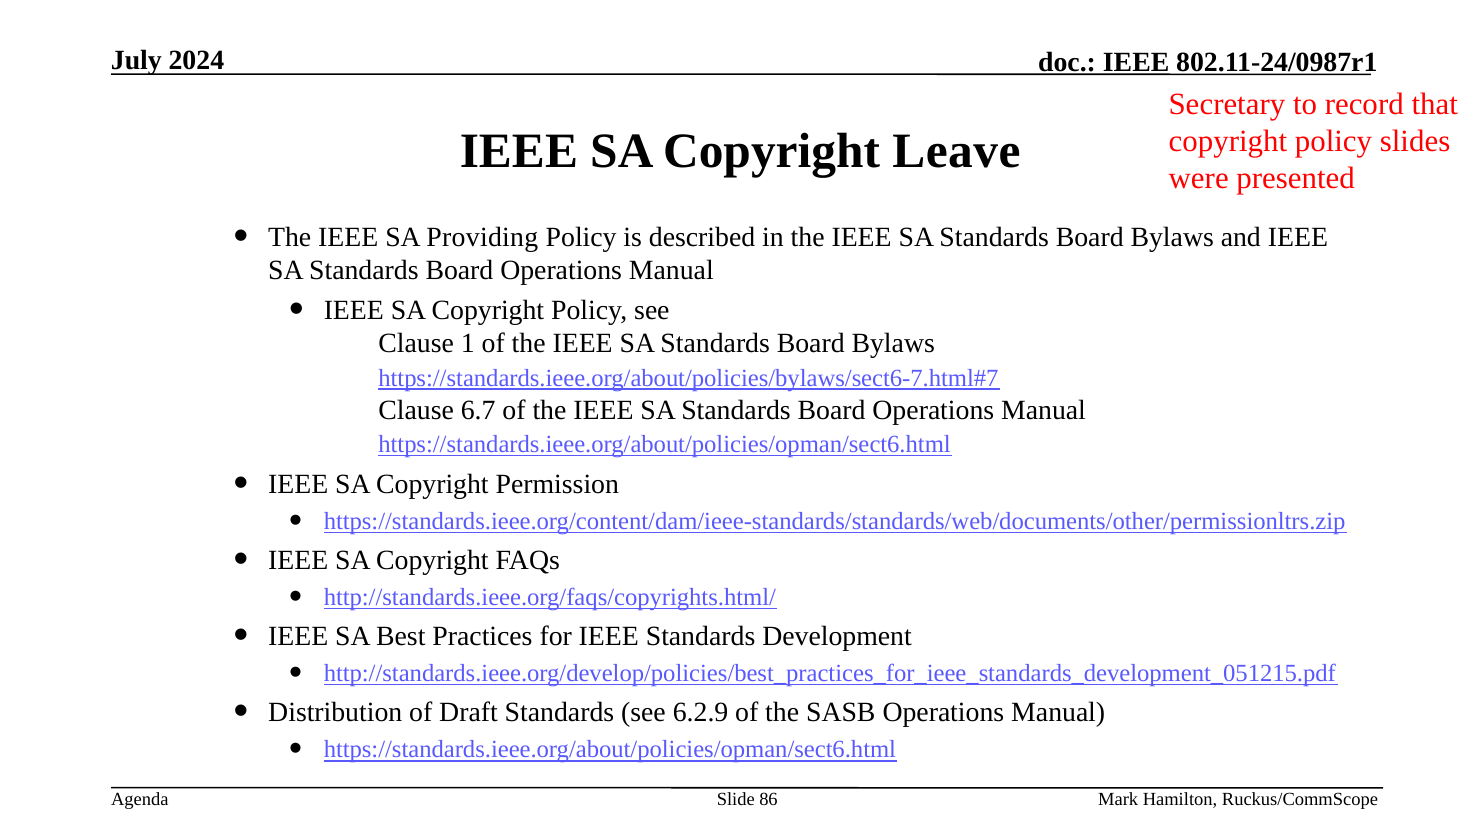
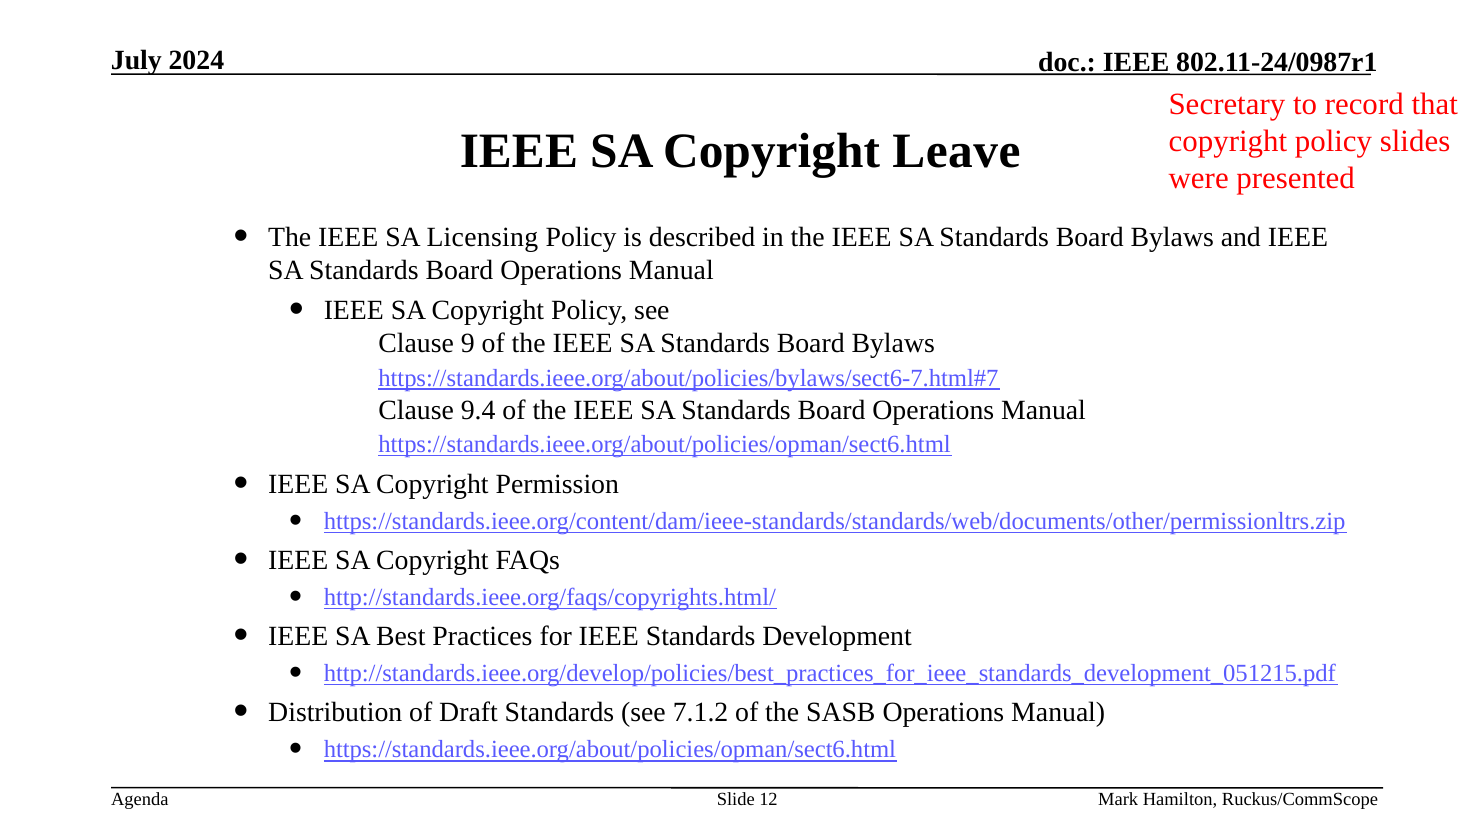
Providing: Providing -> Licensing (482, 237)
1: 1 -> 9 (468, 343)
6.7: 6.7 -> 9.4 (478, 410)
6.2.9: 6.2.9 -> 7.1.2 (701, 712)
86: 86 -> 12 (768, 800)
